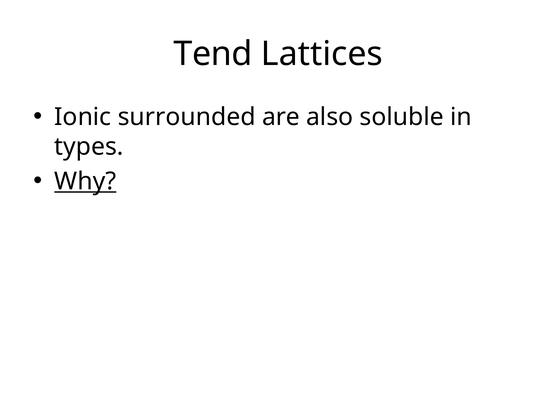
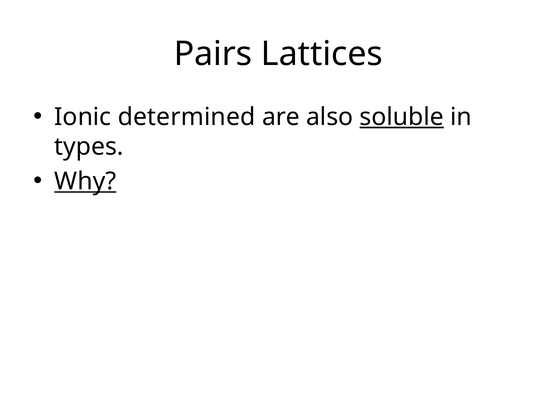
Tend: Tend -> Pairs (213, 54)
surrounded: surrounded -> determined (187, 117)
soluble underline: none -> present (402, 117)
